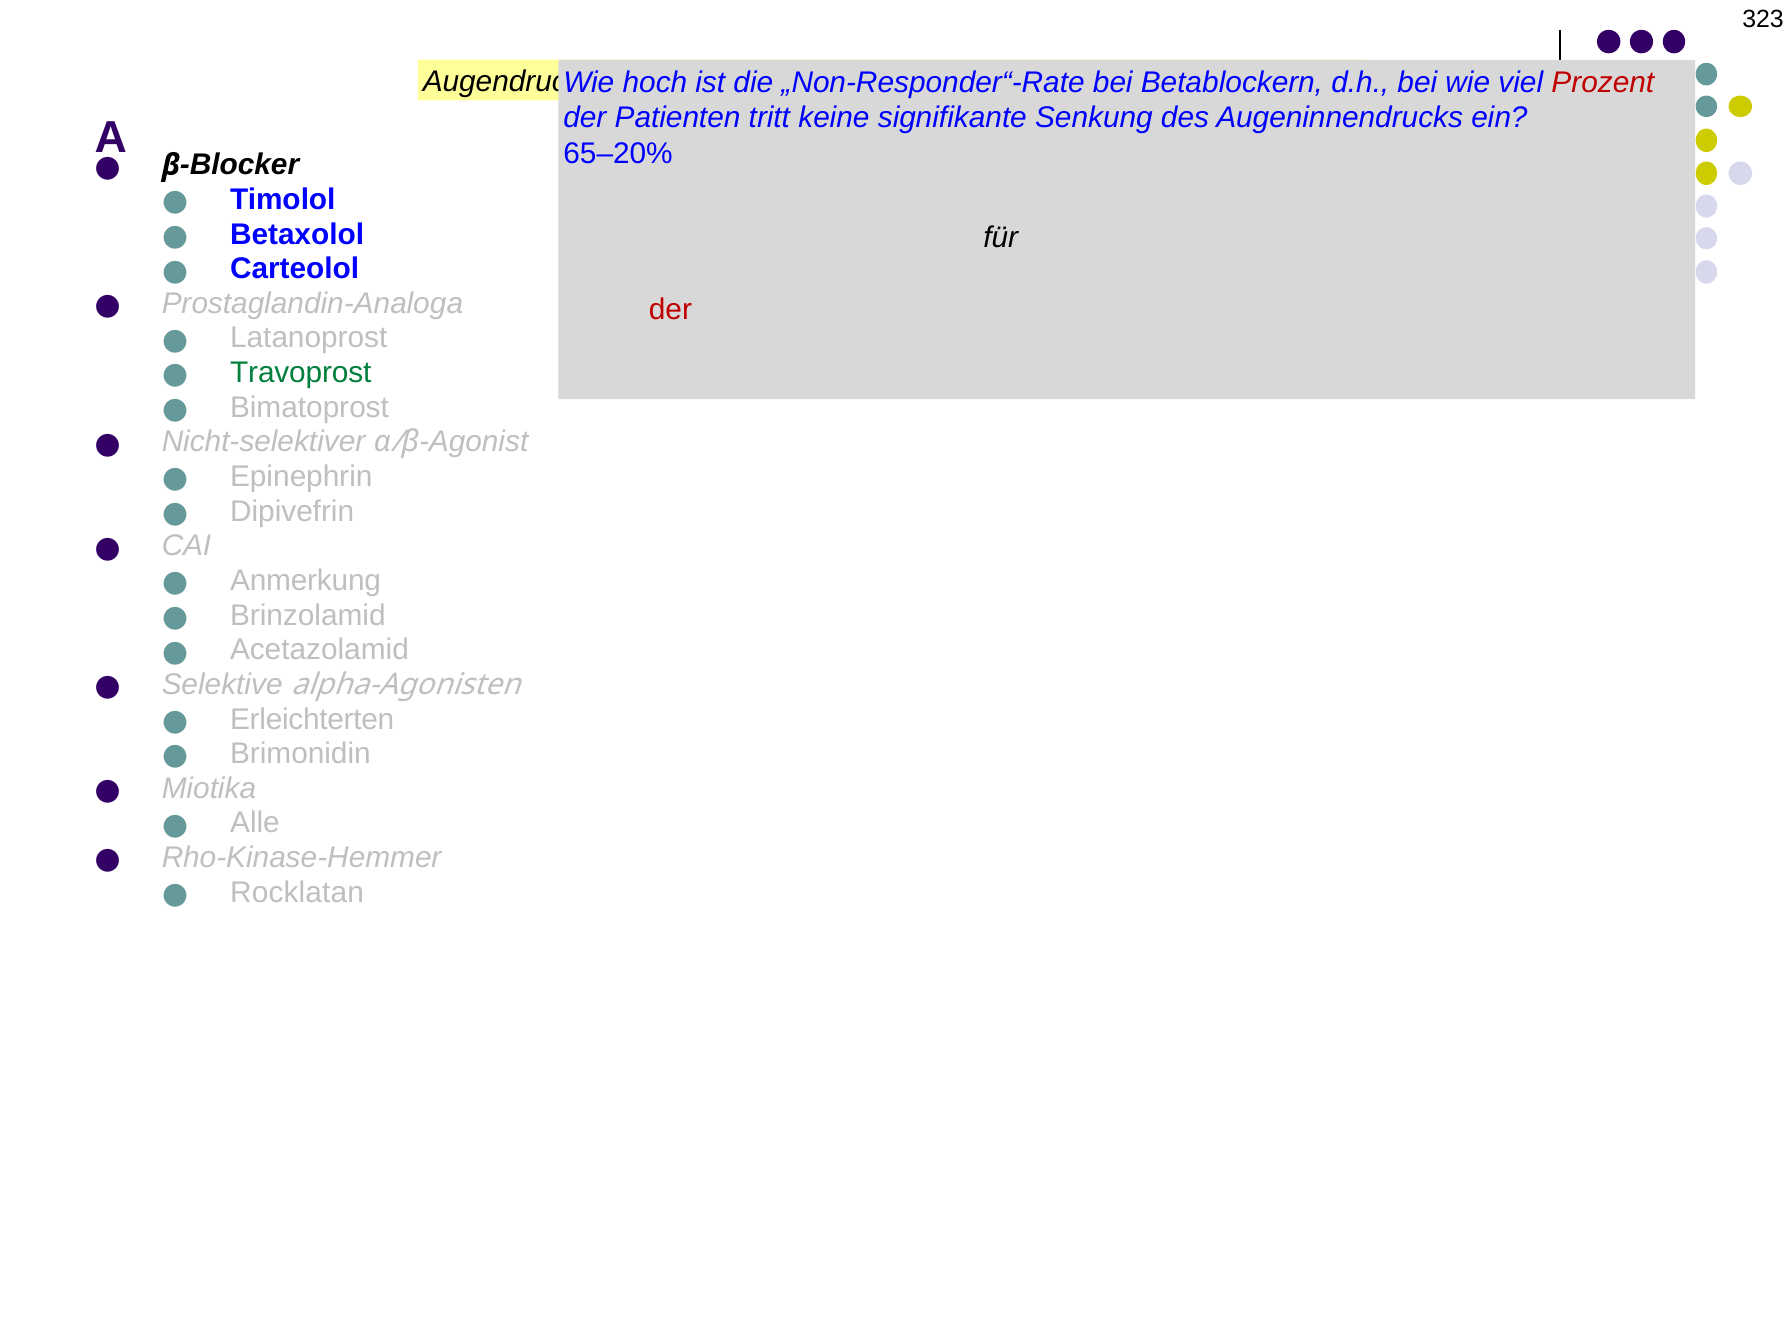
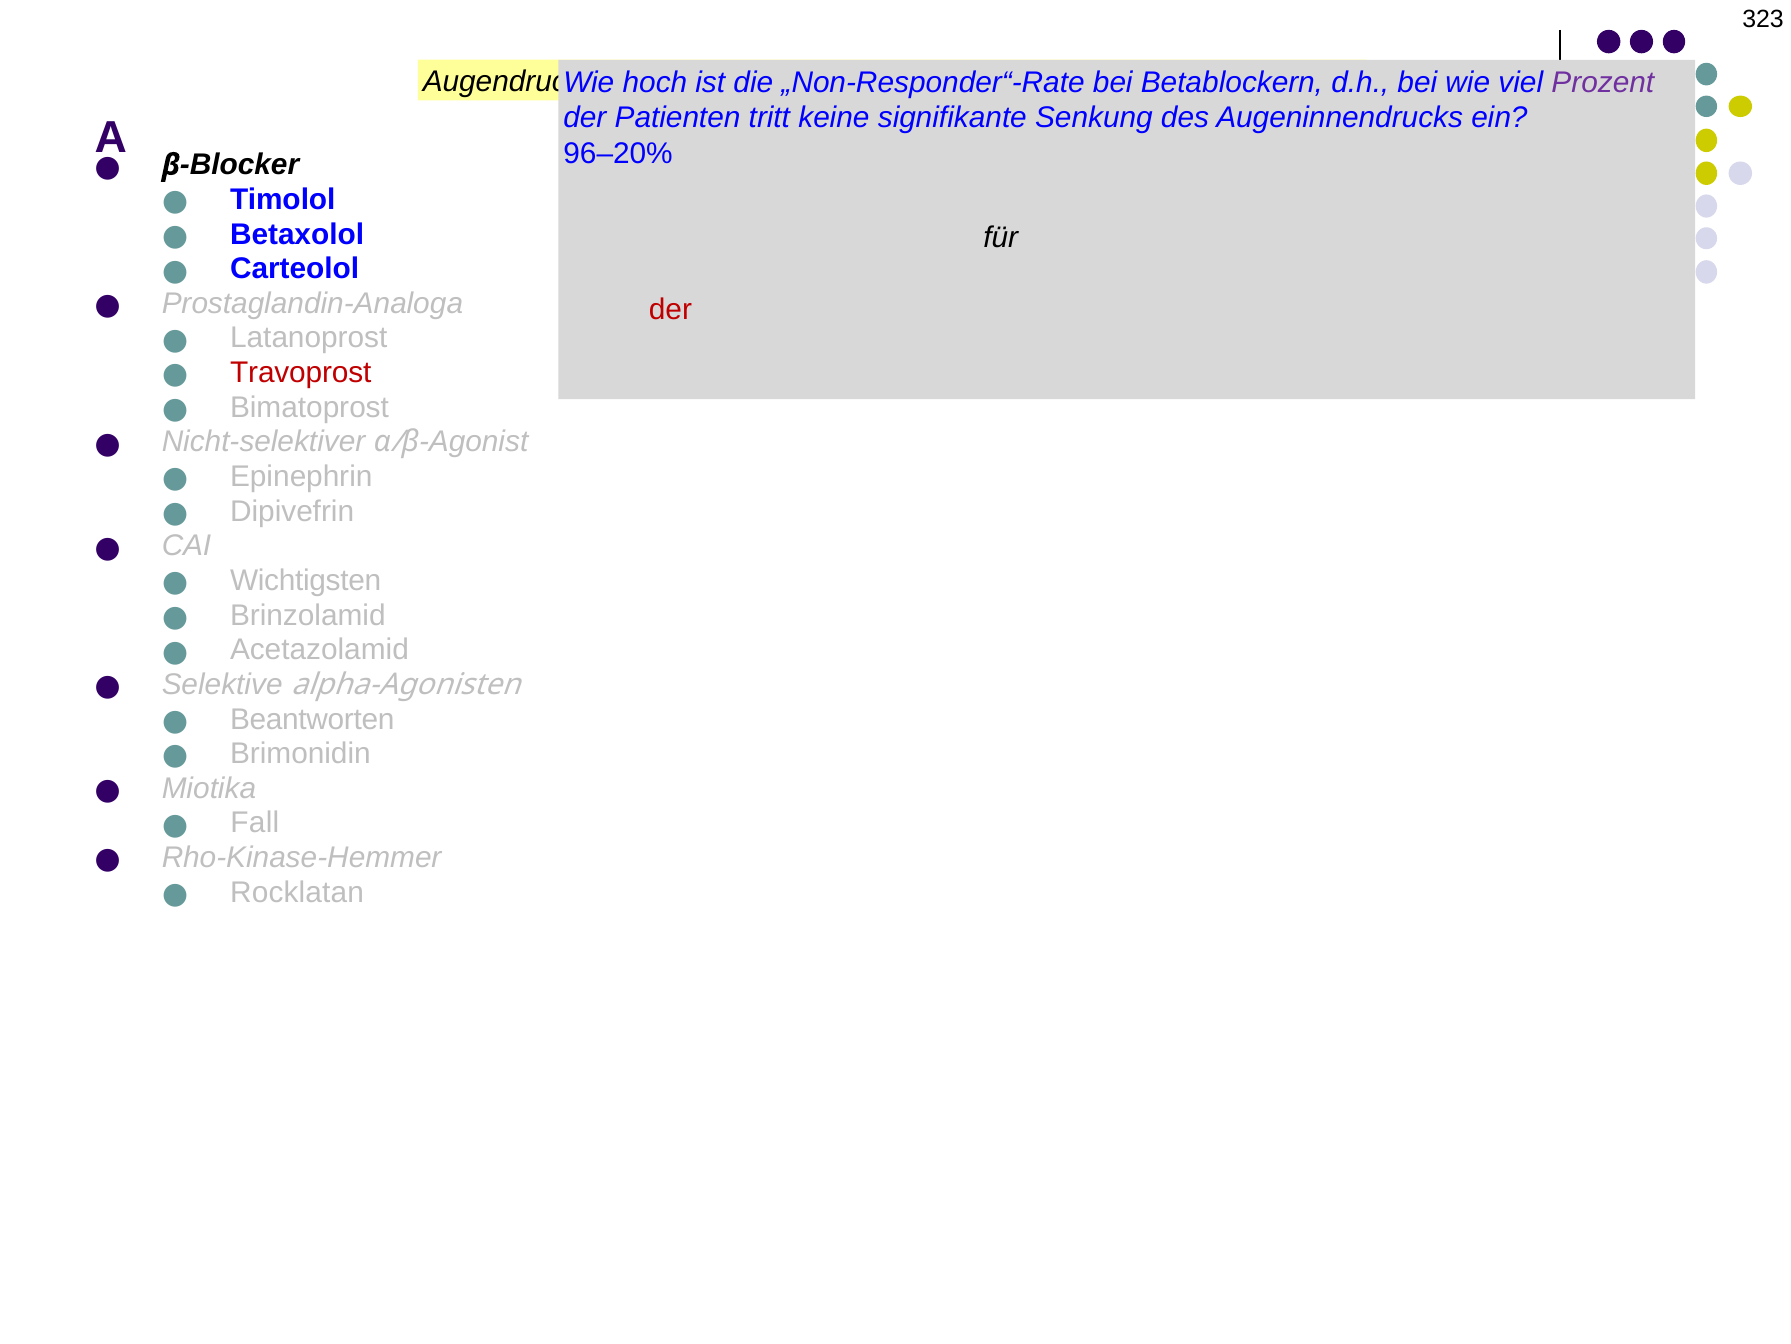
Prozent colour: red -> purple (1603, 82)
65–20%: 65–20% -> 96–20% (618, 154)
Travoprost colour: green -> red (301, 373)
Anmerkung: Anmerkung -> Wichtigsten (306, 580)
Erleichterten: Erleichterten -> Beantworten (312, 719)
Alle: Alle -> Fall (255, 823)
